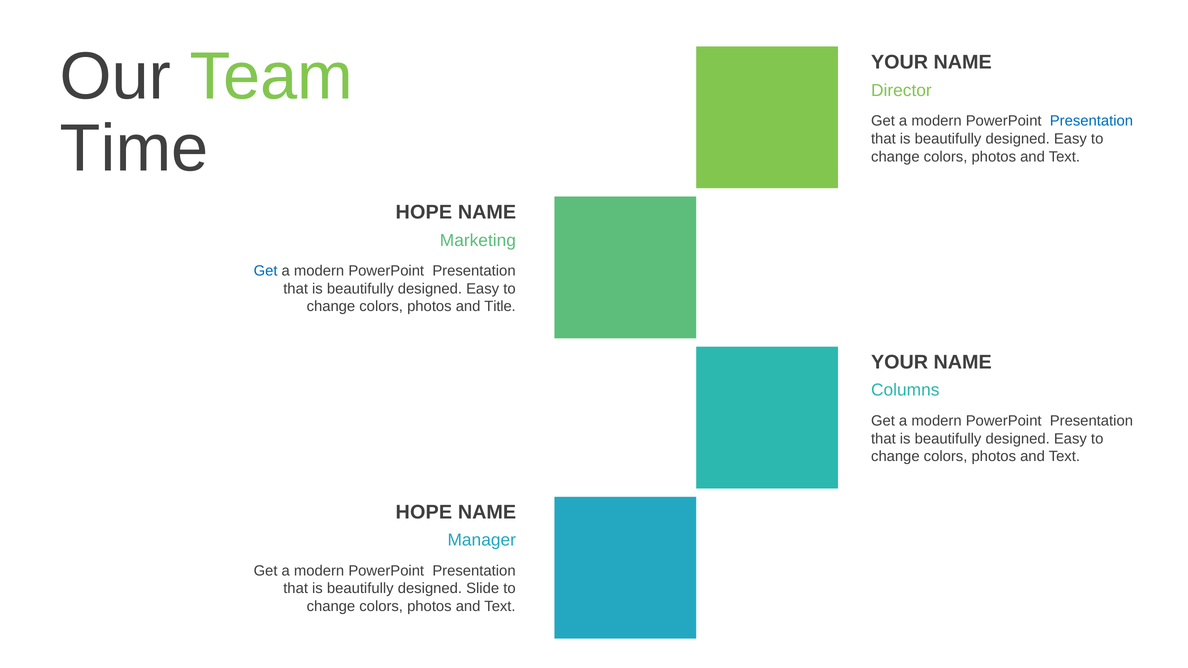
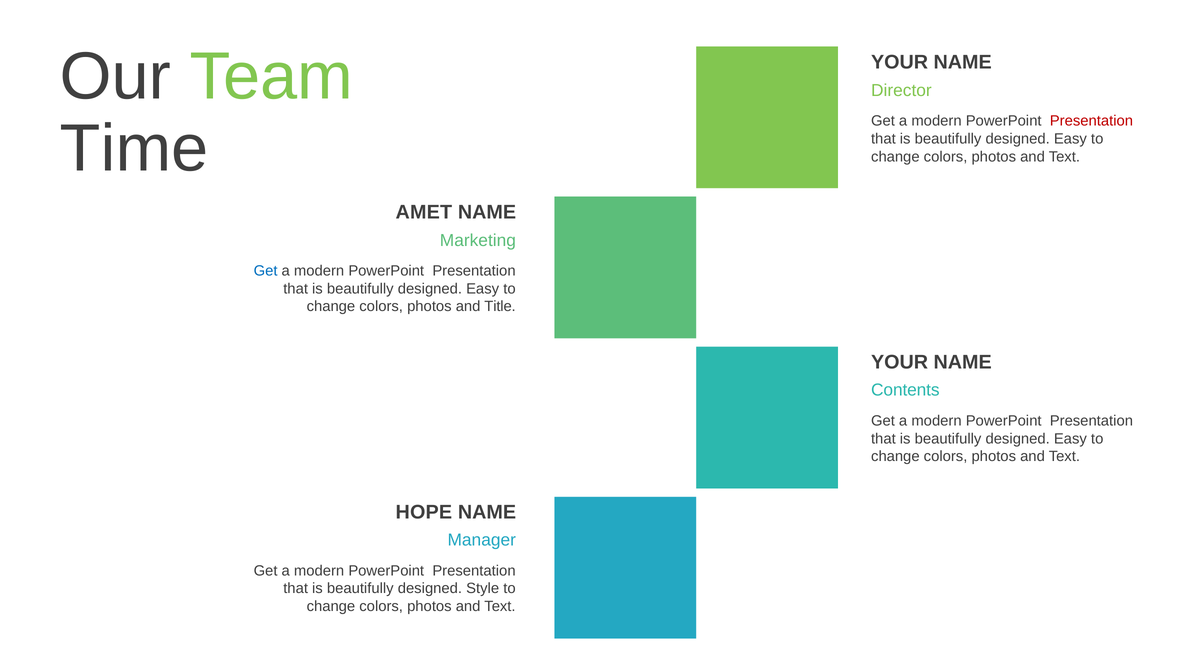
Presentation colour: blue -> red (1091, 121)
HOPE: HOPE -> AMET (424, 212)
Columns: Columns -> Contents (905, 390)
Slide: Slide -> Style (483, 589)
